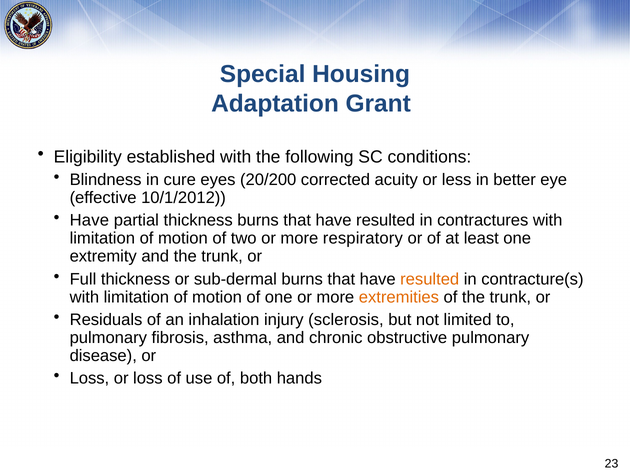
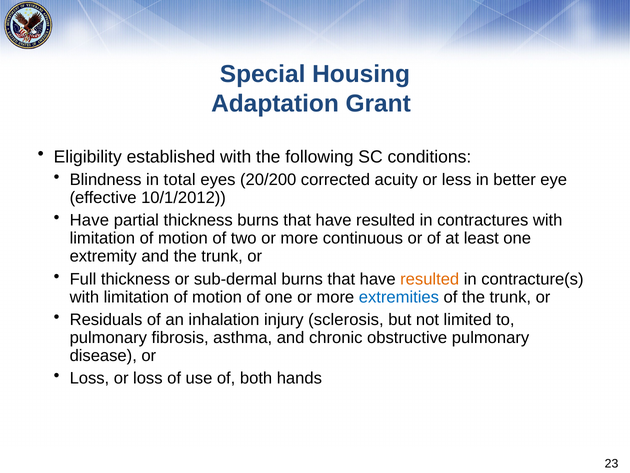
cure: cure -> total (180, 180)
respiratory: respiratory -> continuous (363, 238)
extremities colour: orange -> blue (399, 297)
